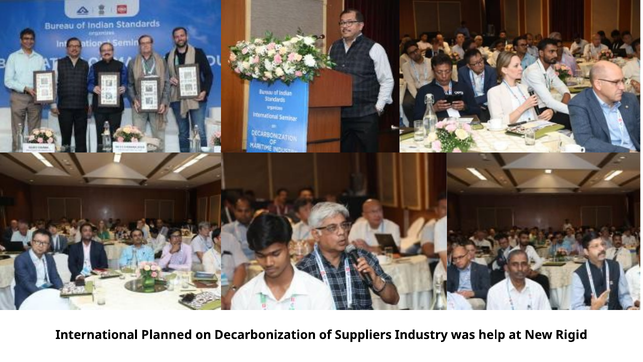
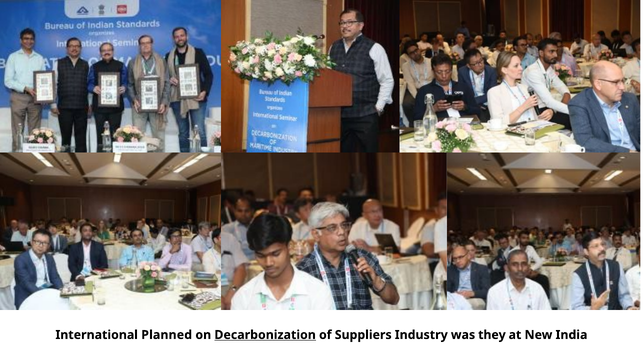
Decarbonization underline: none -> present (265, 335)
help: help -> they (492, 335)
Rigid: Rigid -> India (571, 335)
